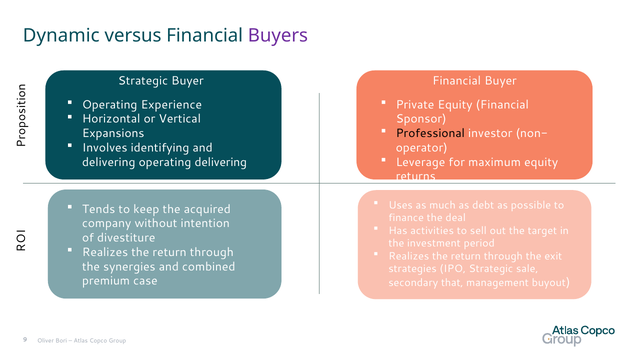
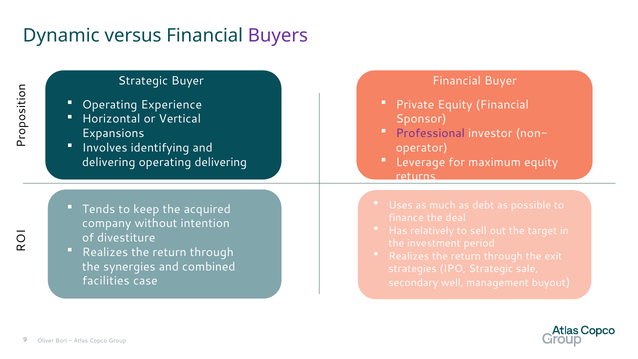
Professional colour: black -> purple (430, 133)
activities: activities -> relatively (432, 230)
premium: premium -> facilities (106, 281)
that: that -> well (452, 283)
